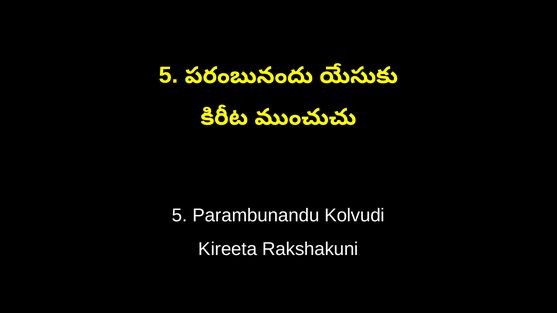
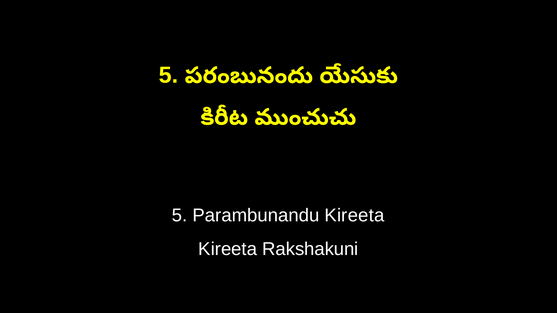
Parambunandu Kolvudi: Kolvudi -> Kireeta (354, 216)
